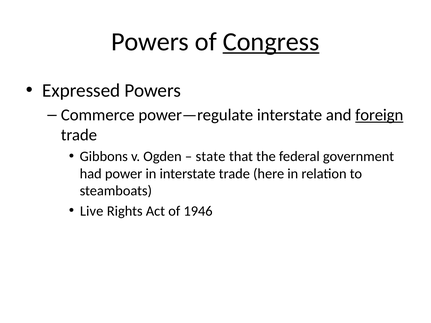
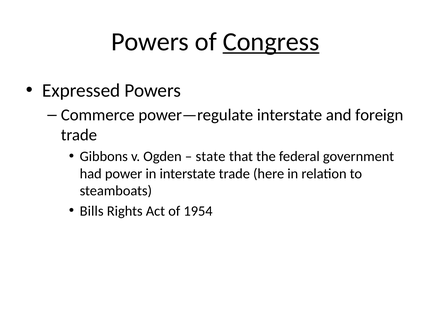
foreign underline: present -> none (379, 115)
Live: Live -> Bills (92, 211)
1946: 1946 -> 1954 (198, 211)
